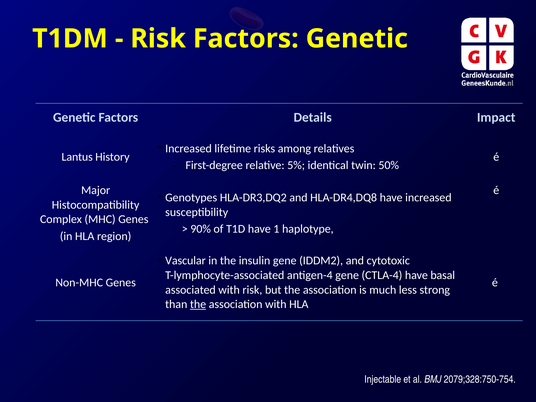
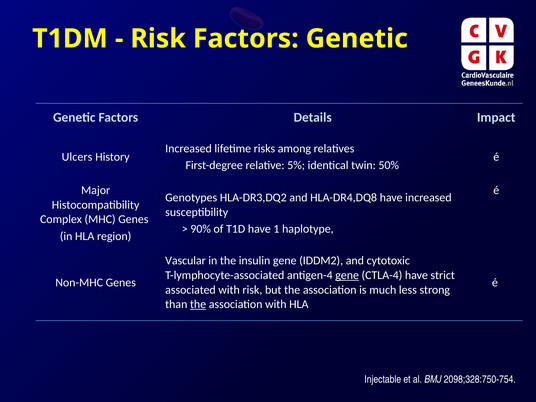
Lantus: Lantus -> Ulcers (77, 157)
gene underline: none -> present (347, 275)
basal: basal -> strict (443, 275)
2079;328:750-754: 2079;328:750-754 -> 2098;328:750-754 (480, 379)
